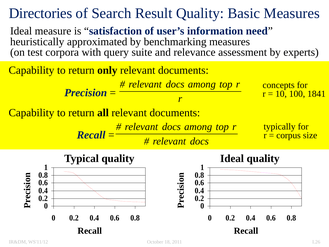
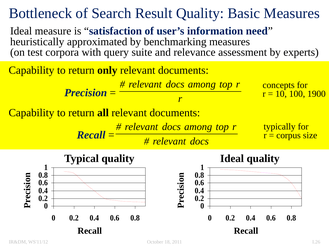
Directories: Directories -> Bottleneck (40, 13)
1841: 1841 -> 1900 (317, 94)
